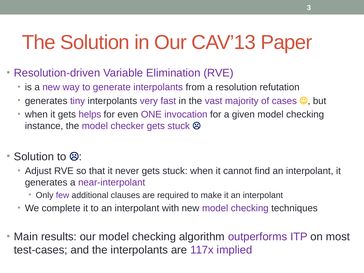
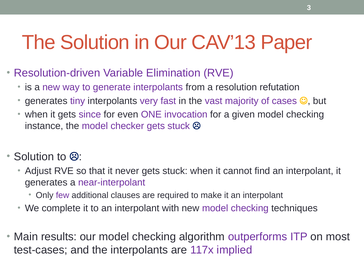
helps: helps -> since (90, 114)
